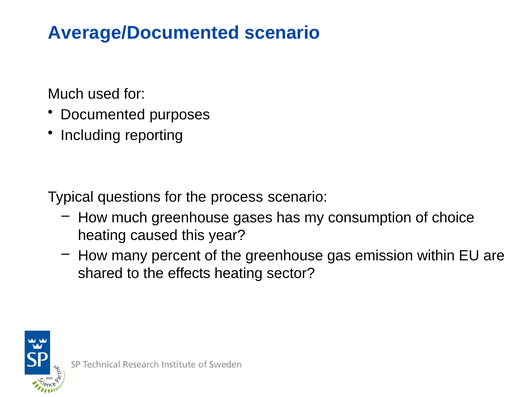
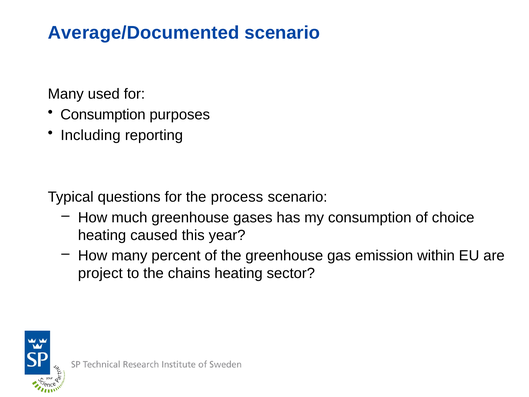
Much: Much -> Many (66, 94)
Documented: Documented -> Consumption (103, 115)
shared: shared -> project (100, 273)
effects: effects -> chains (189, 273)
